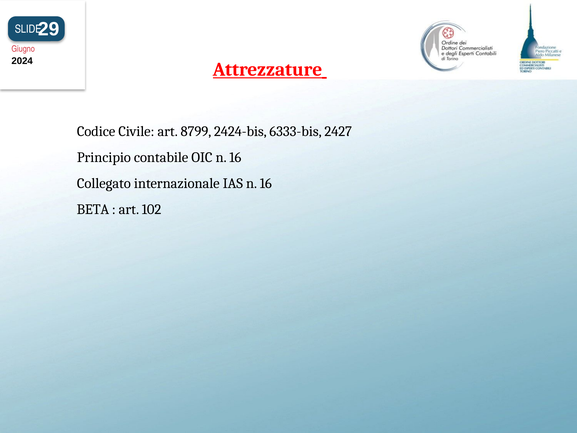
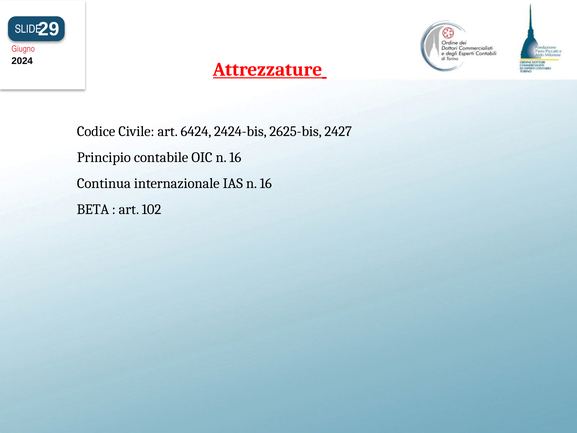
8799: 8799 -> 6424 (196, 131)
6333-bis: 6333-bis -> 2625-bis (296, 131)
Collegato: Collegato -> Continua (104, 183)
